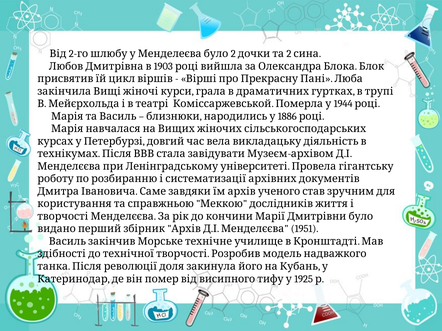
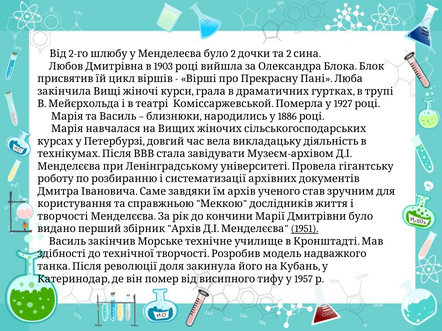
1944: 1944 -> 1927 (343, 104)
1951 underline: none -> present (305, 229)
1925: 1925 -> 1957 (304, 279)
